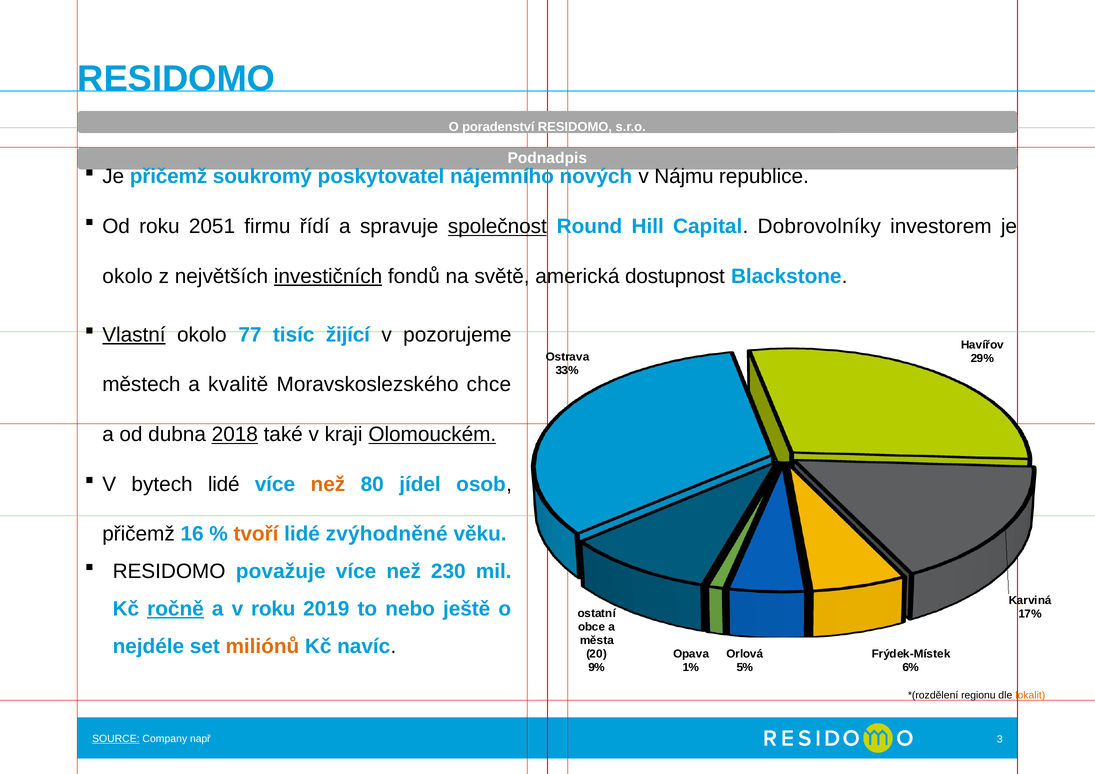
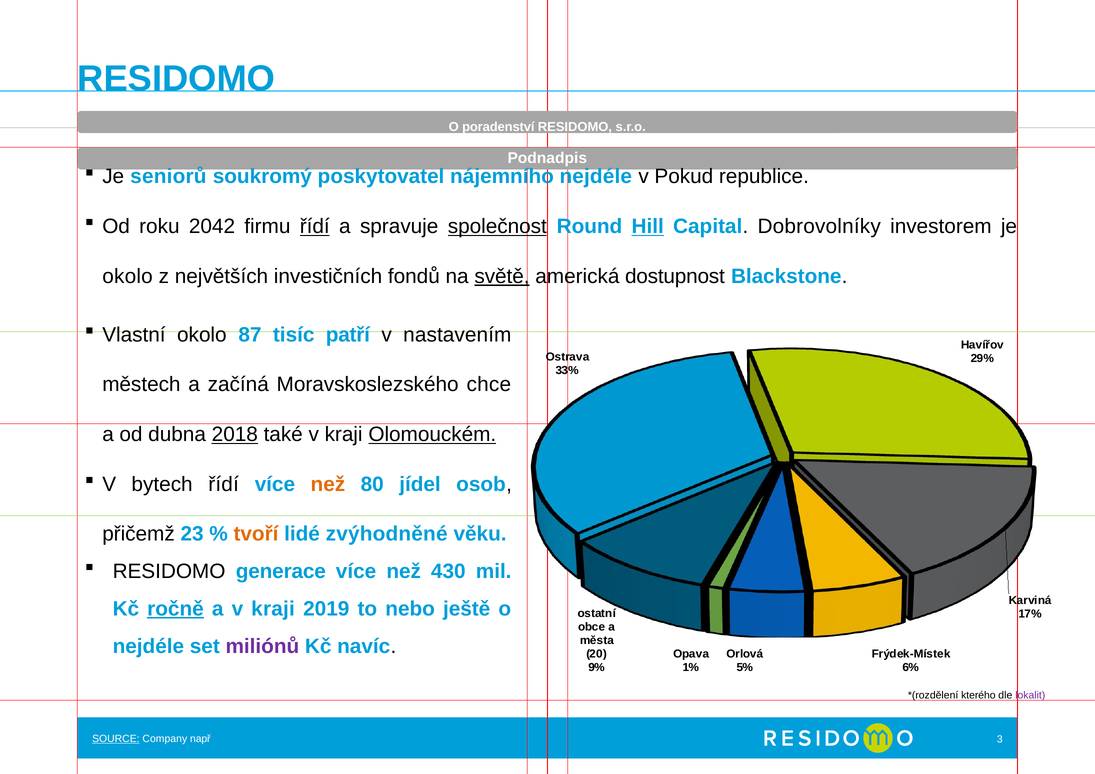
Je přičemž: přičemž -> seniorů (168, 177)
nájemního nových: nových -> nejdéle (596, 177)
Nájmu: Nájmu -> Pokud (684, 177)
2051: 2051 -> 2042 (212, 227)
řídí underline: none -> present (315, 227)
Hill underline: none -> present (648, 227)
investičních underline: present -> none (328, 276)
světě underline: none -> present (502, 276)
Vlastní underline: present -> none (134, 335)
77: 77 -> 87 (250, 335)
žijící: žijící -> patří (348, 335)
pozorujeme: pozorujeme -> nastavením (457, 335)
kvalitě: kvalitě -> začíná (238, 385)
bytech lidé: lidé -> řídí (224, 484)
16: 16 -> 23 (192, 534)
považuje: považuje -> generace (281, 572)
230: 230 -> 430 (448, 572)
a v roku: roku -> kraji (273, 609)
miliónů colour: orange -> purple (262, 646)
regionu: regionu -> kterého (978, 696)
lokalit colour: orange -> purple (1030, 696)
